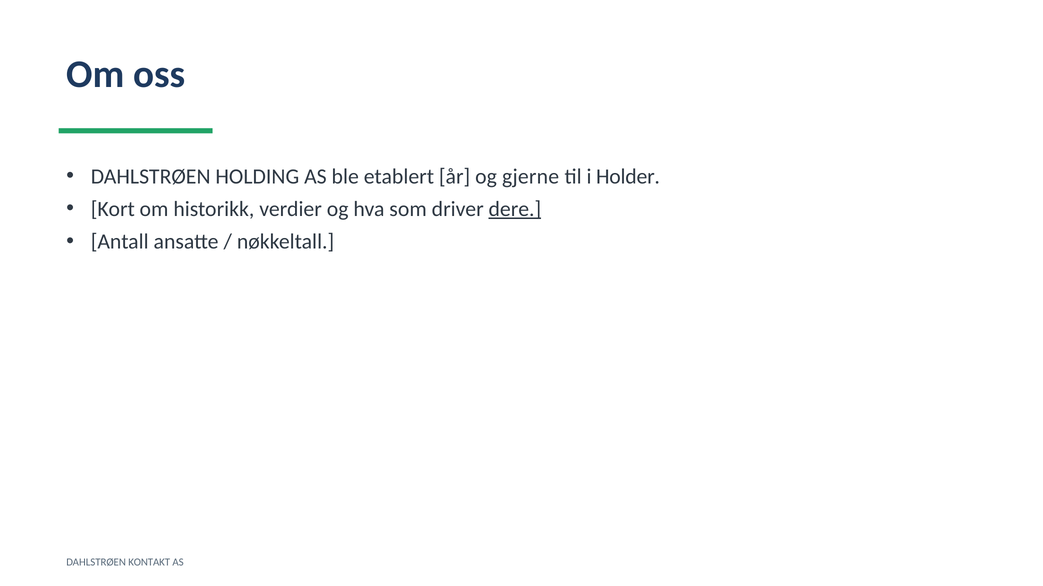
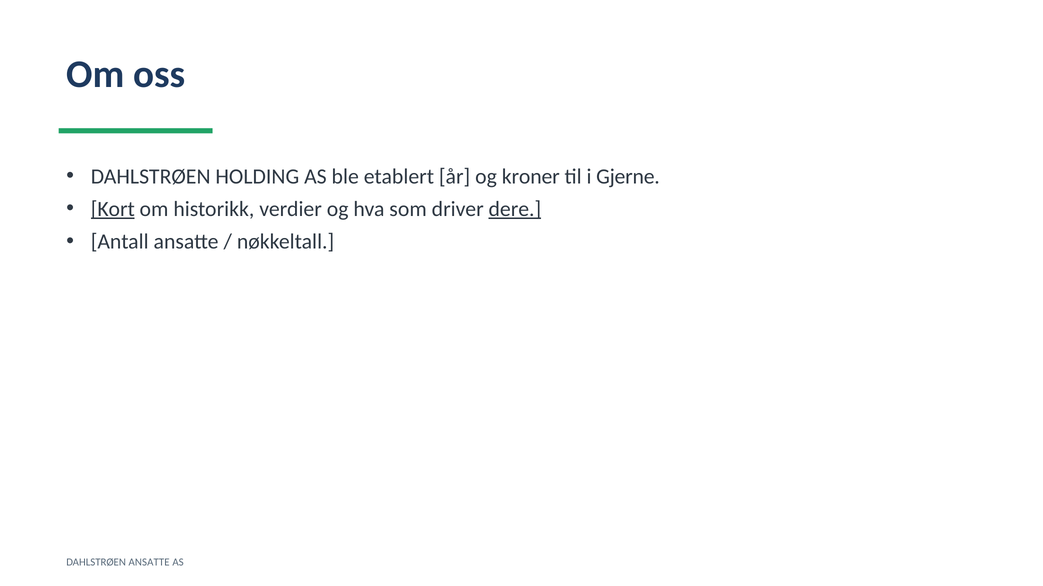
gjerne: gjerne -> kroner (531, 177)
Holder: Holder -> Gjerne (628, 177)
Kort underline: none -> present (113, 209)
DAHLSTRØEN KONTAKT: KONTAKT -> ANSATTE (149, 563)
